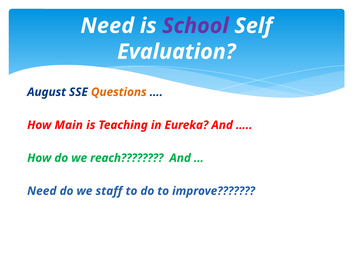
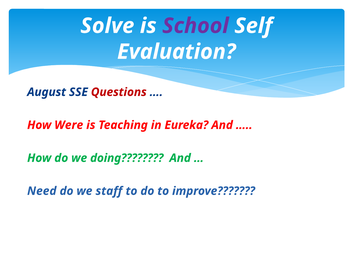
Need: Need -> Solve (107, 26)
Questions colour: orange -> red (119, 92)
Main: Main -> Were (69, 125)
reach: reach -> doing (127, 158)
